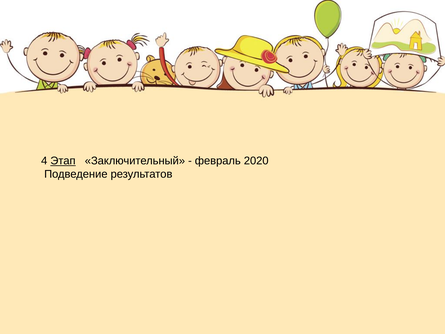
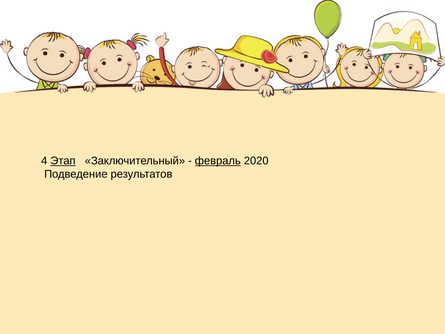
февраль underline: none -> present (218, 161)
